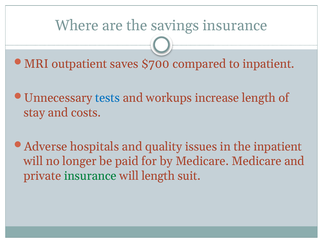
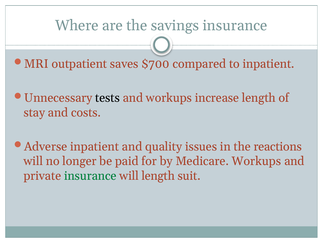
tests colour: blue -> black (108, 98)
Adverse hospitals: hospitals -> inpatient (95, 146)
the inpatient: inpatient -> reactions (278, 146)
Medicare Medicare: Medicare -> Workups (256, 161)
